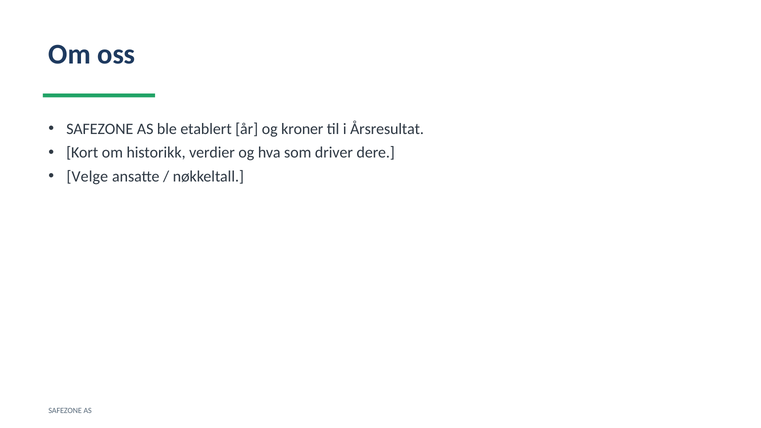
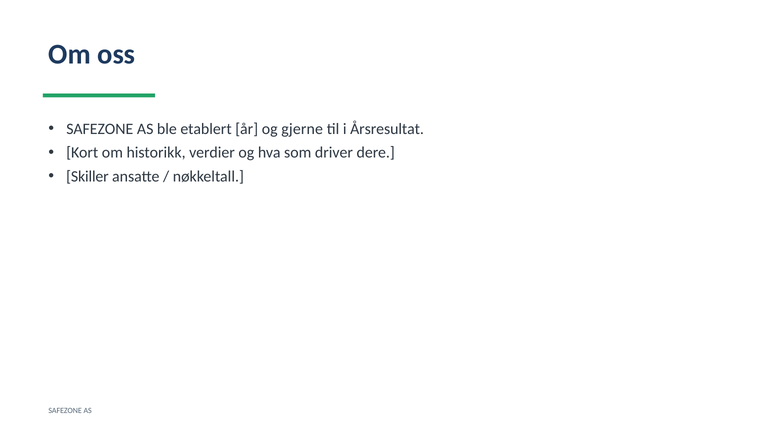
kroner: kroner -> gjerne (302, 129)
Velge: Velge -> Skiller (87, 176)
